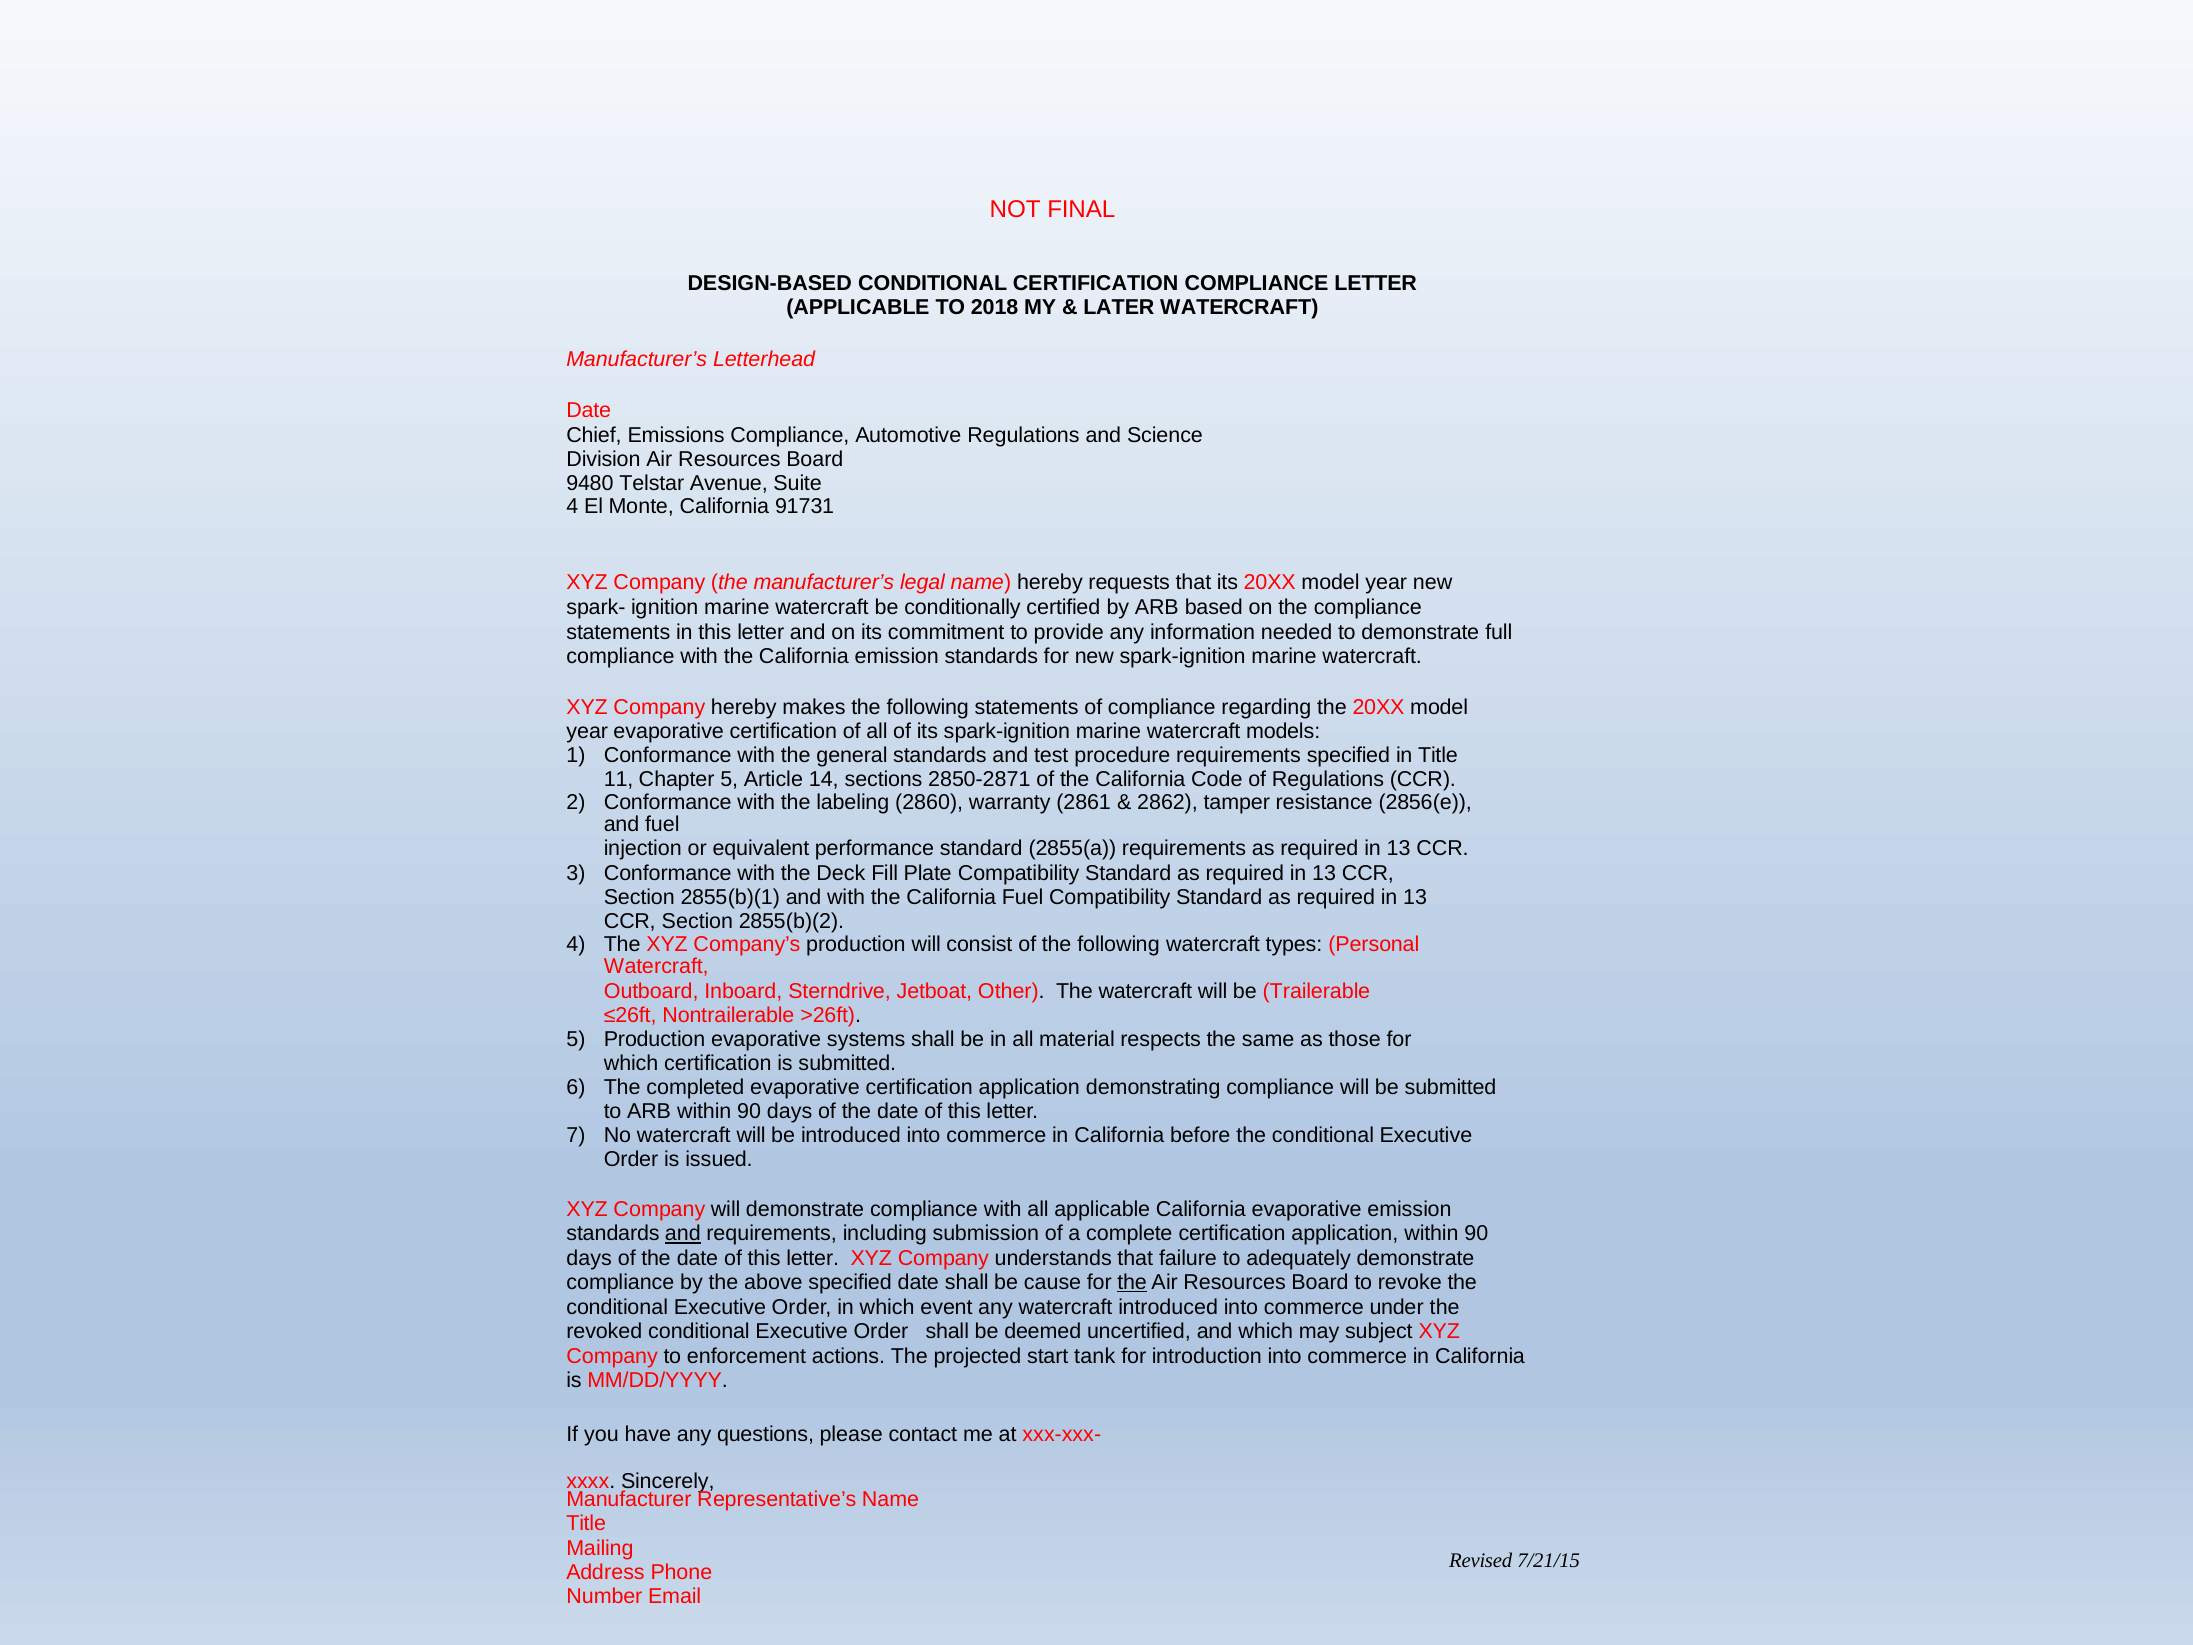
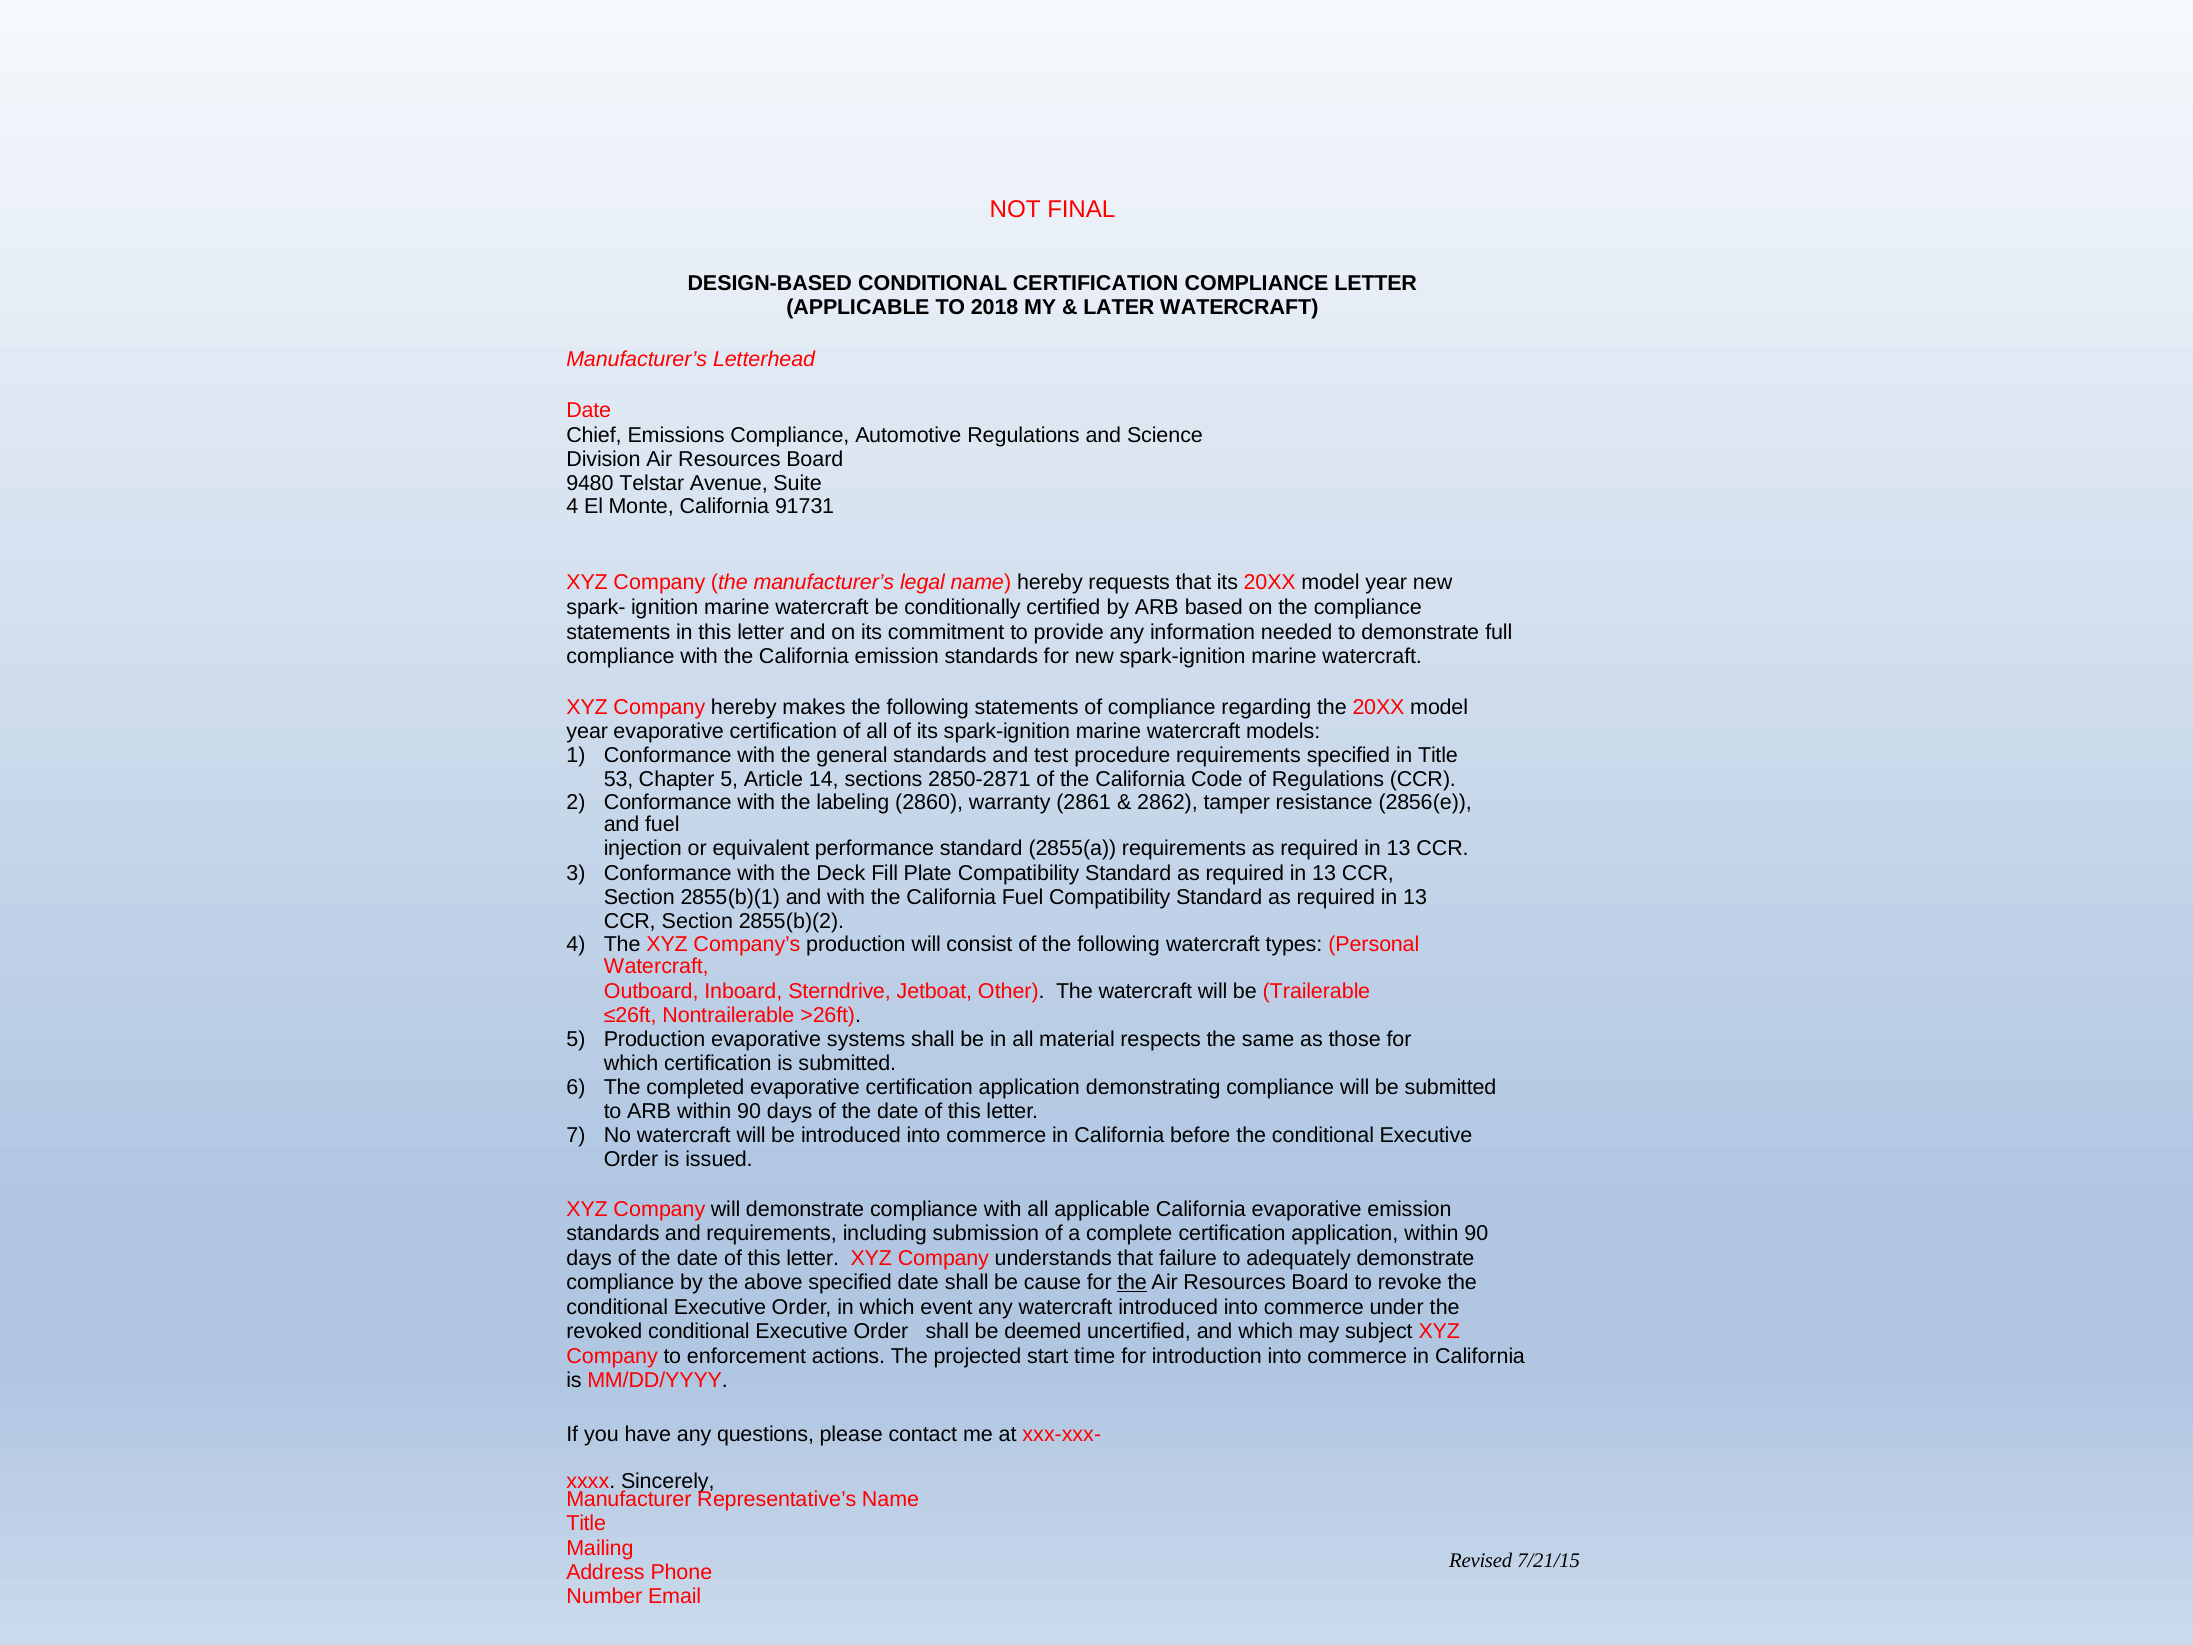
11: 11 -> 53 (619, 779)
and underline: present -> none (683, 1233)
tank: tank -> time (1095, 1356)
